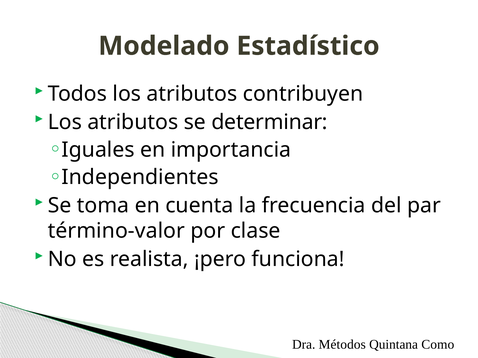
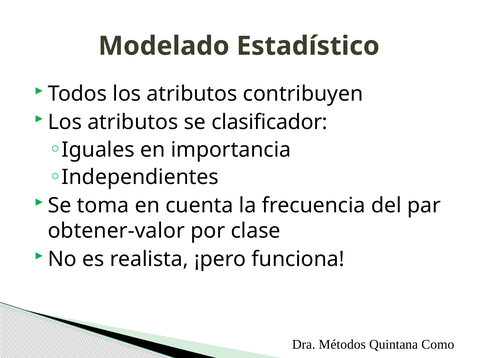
determinar: determinar -> clasificador (270, 122)
término-valor: término-valor -> obtener-valor (116, 231)
